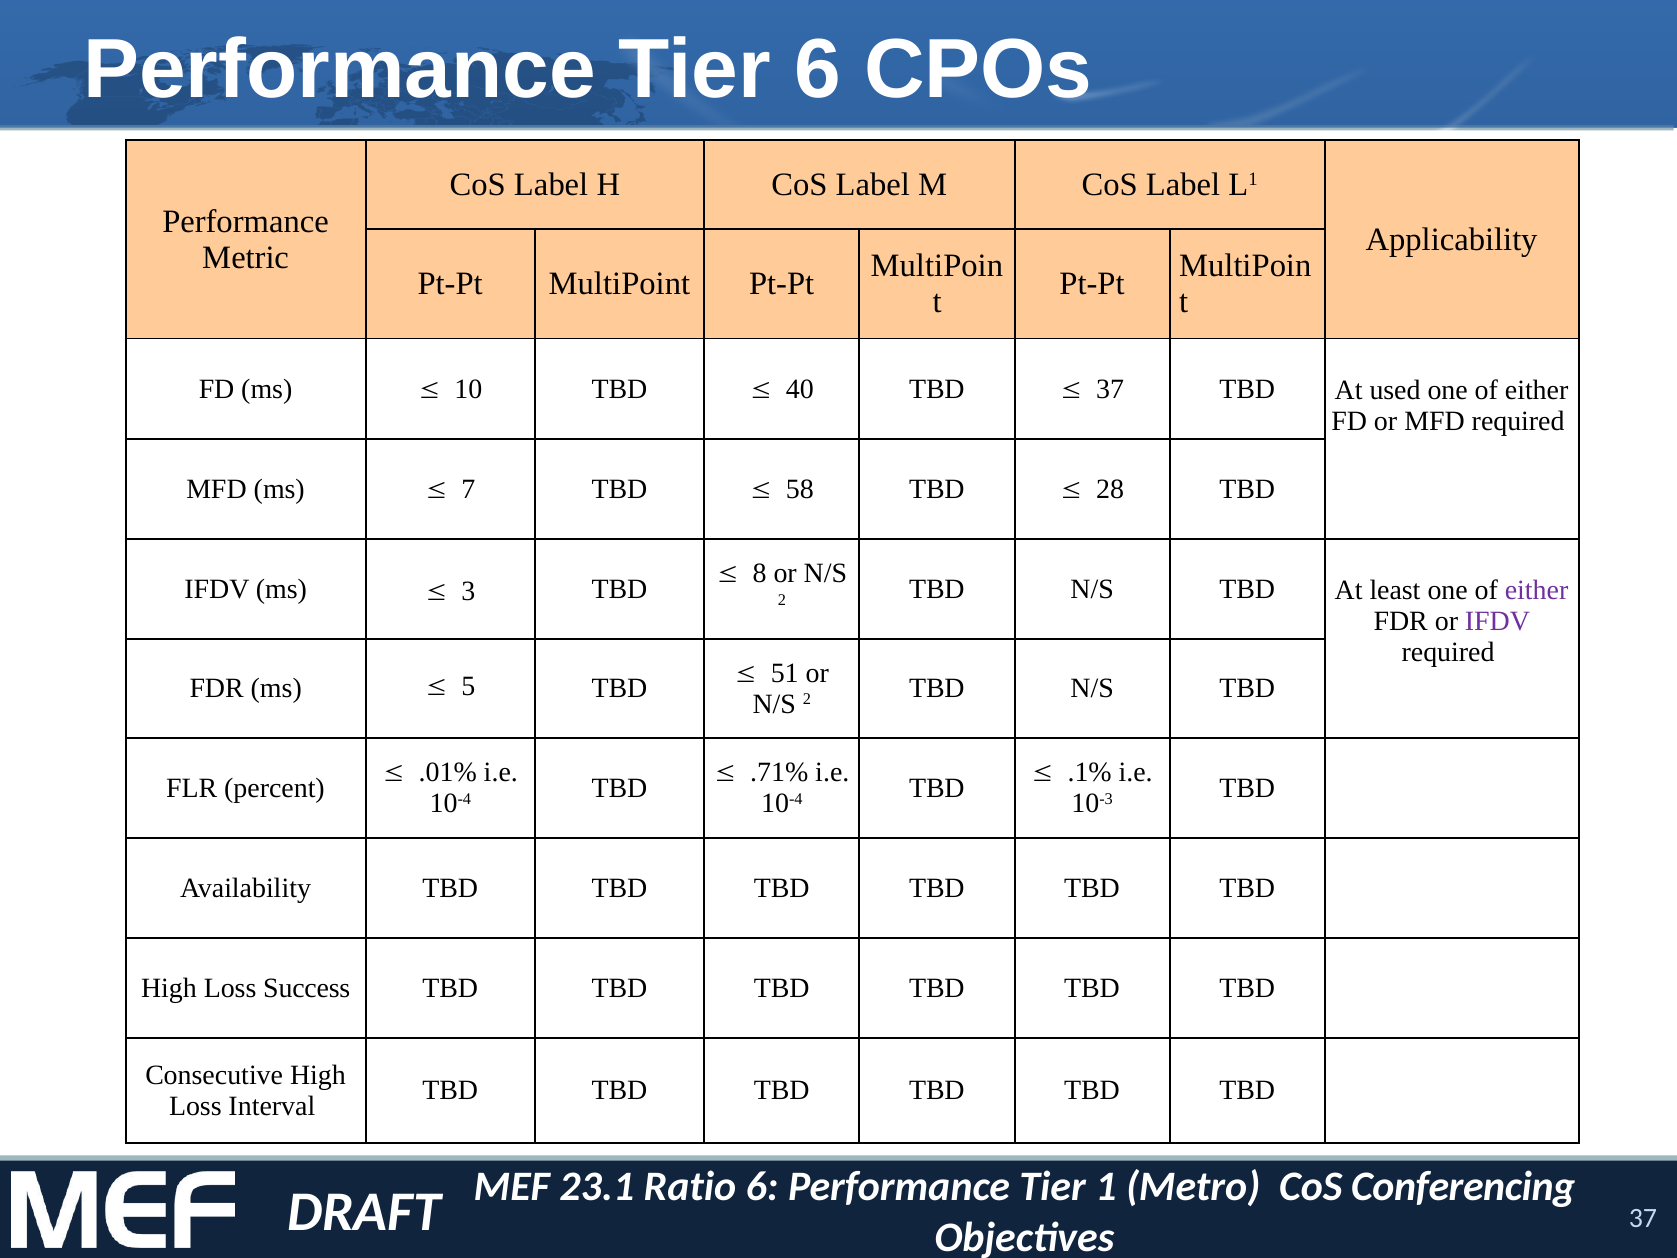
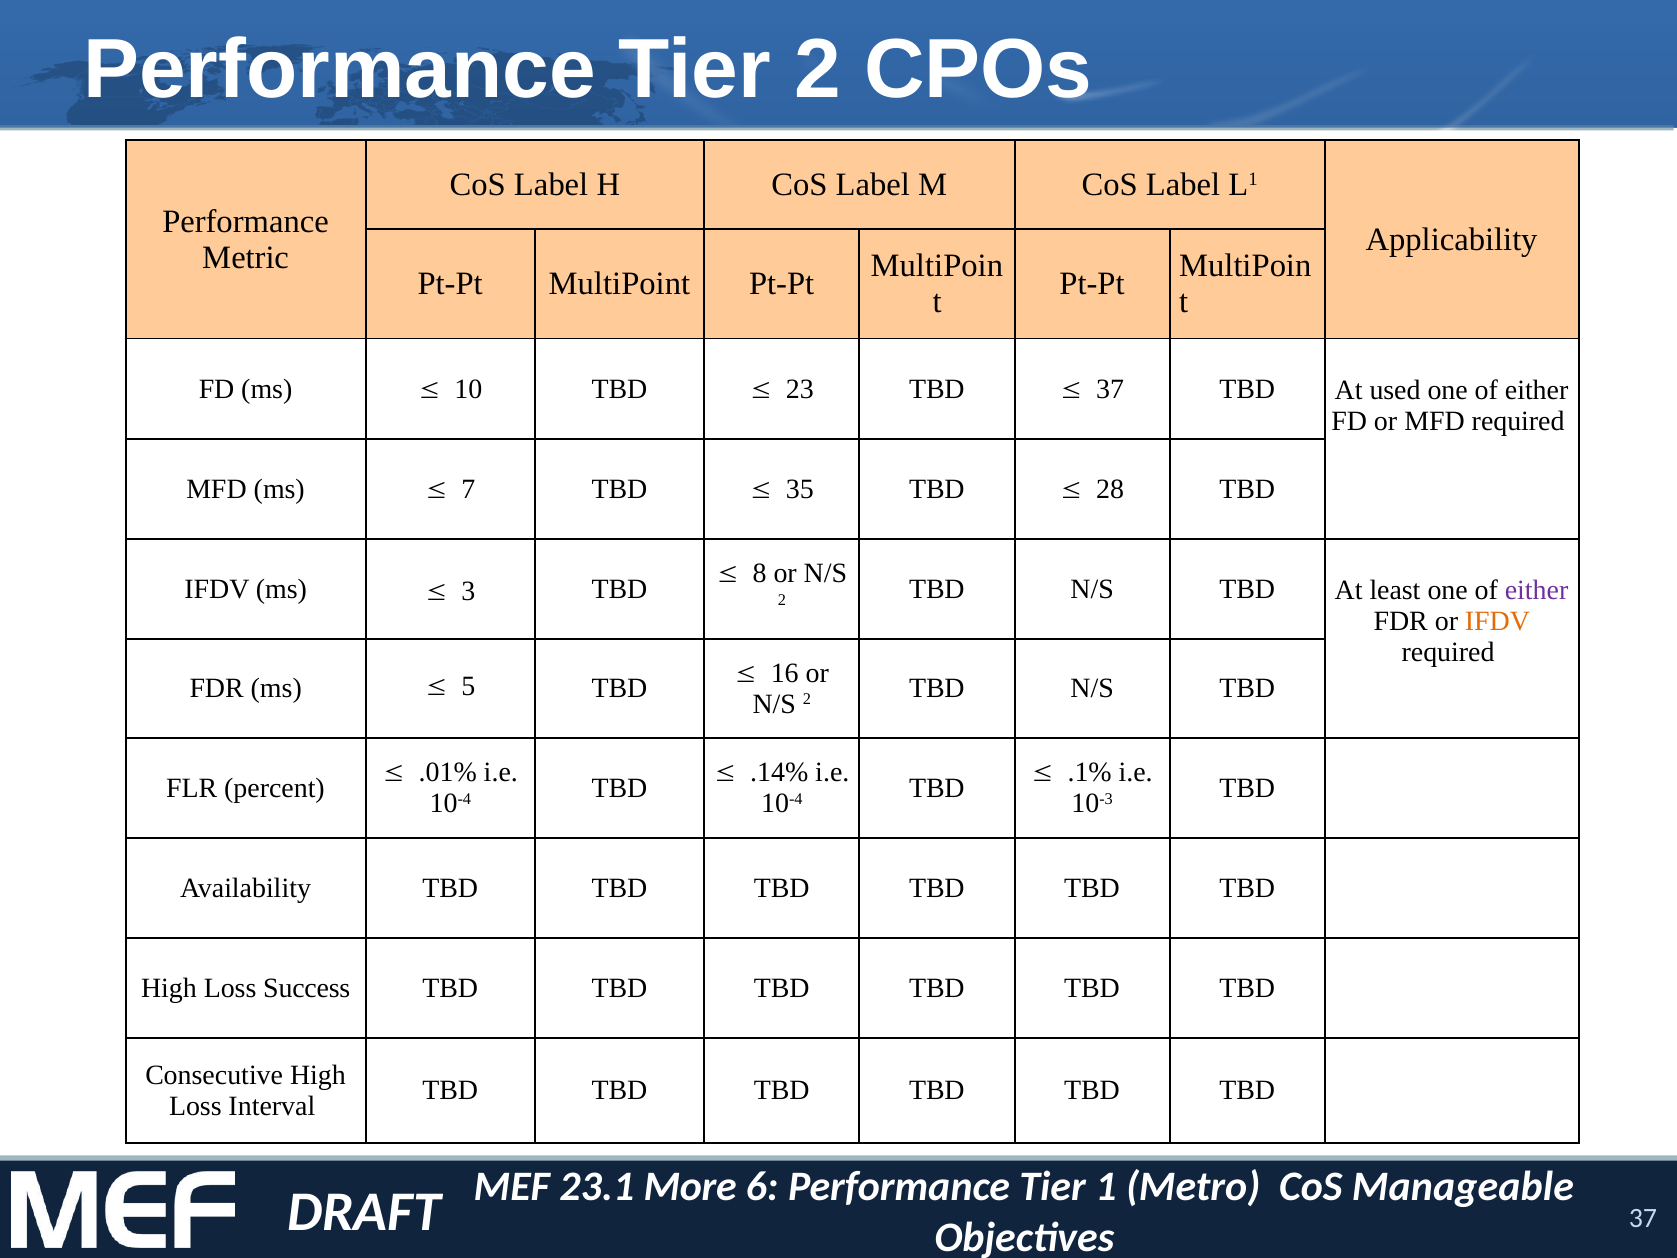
Tier 6: 6 -> 2 (818, 70)
40: 40 -> 23 (800, 389)
58: 58 -> 35 (800, 489)
IFDV colour: purple -> orange (1497, 621)
51: 51 -> 16 (785, 673)
.71%: .71% -> .14% (779, 772)
Ratio: Ratio -> More (690, 1187)
Conferencing: Conferencing -> Manageable (1463, 1187)
